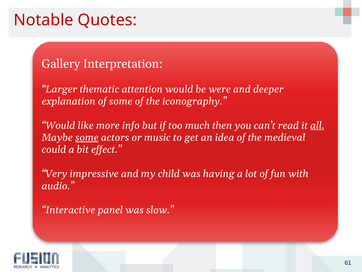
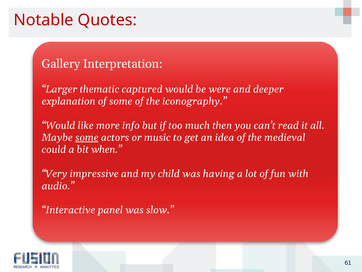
attention: attention -> captured (142, 89)
all underline: present -> none (317, 125)
effect: effect -> when (106, 149)
